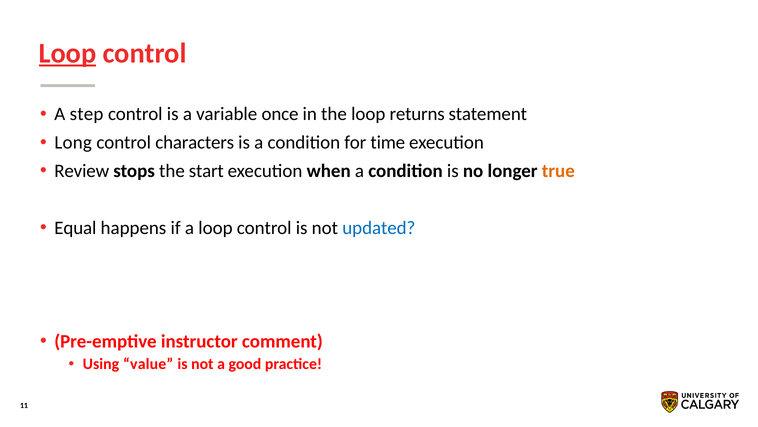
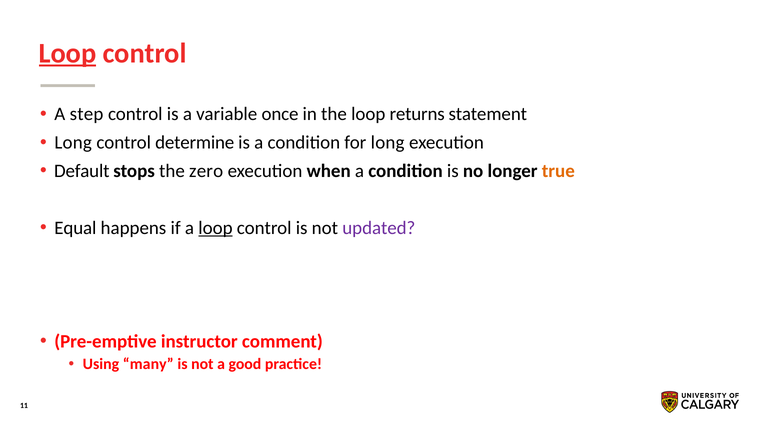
characters: characters -> determine (195, 142)
for time: time -> long (388, 142)
Review: Review -> Default (82, 171)
start: start -> zero (206, 171)
loop underline: none -> present (215, 227)
updated colour: blue -> purple (379, 227)
value: value -> many (148, 364)
